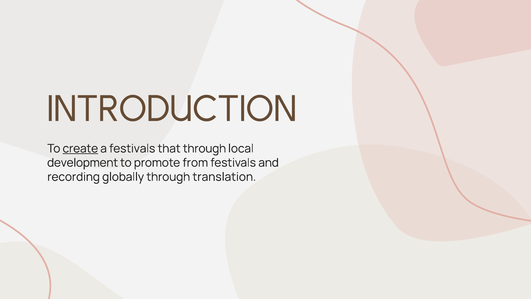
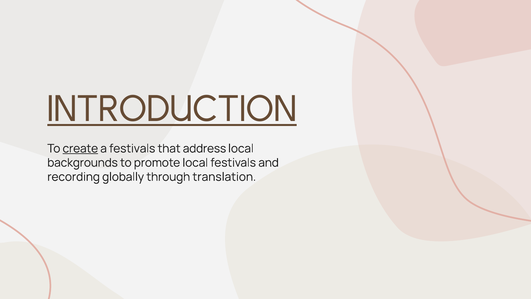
INTRODUCTION underline: none -> present (172, 109)
that through: through -> address (204, 148)
development: development -> backgrounds (83, 163)
promote from: from -> local (195, 163)
